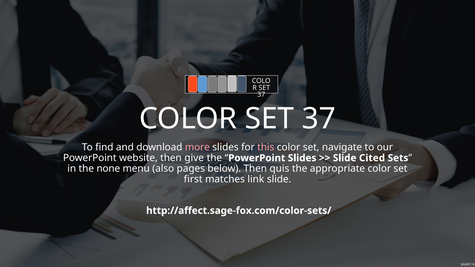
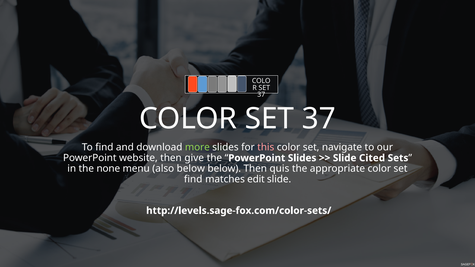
more colour: pink -> light green (197, 147)
also pages: pages -> below (191, 169)
first: first -> find (193, 179)
link: link -> edit (256, 179)
http://affect.sage-fox.com/color-sets/: http://affect.sage-fox.com/color-sets/ -> http://levels.sage-fox.com/color-sets/ (239, 211)
